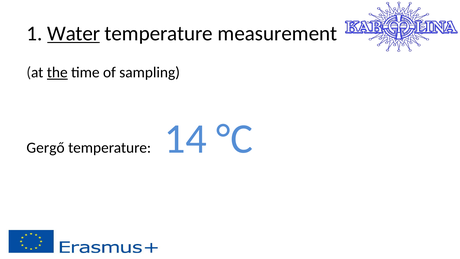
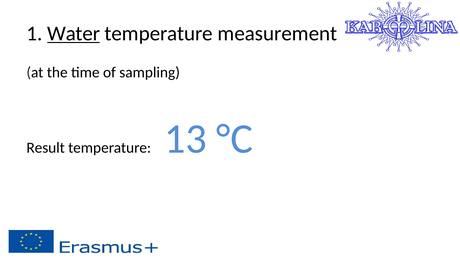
the underline: present -> none (57, 72)
Gergő: Gergő -> Result (46, 148)
14: 14 -> 13 (185, 139)
